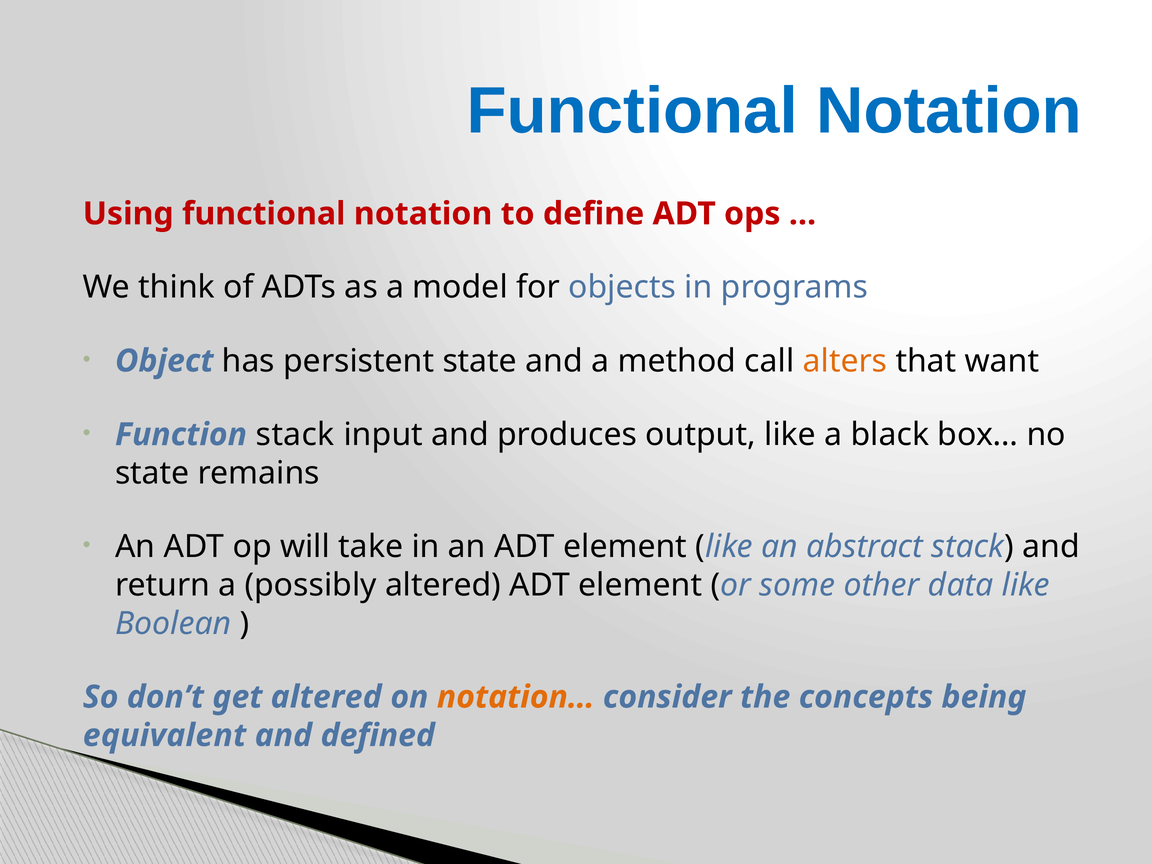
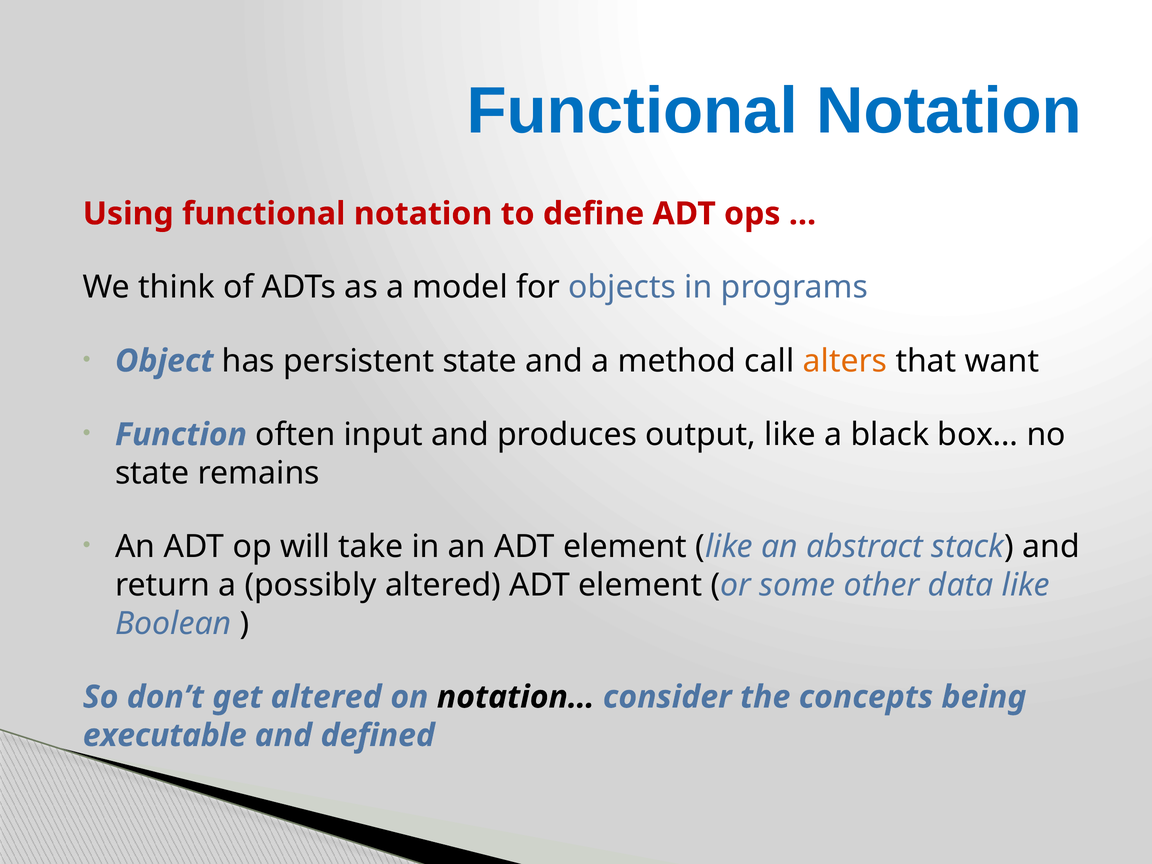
Function stack: stack -> often (295, 435)
notation… colour: orange -> black (516, 697)
equivalent: equivalent -> executable (165, 735)
